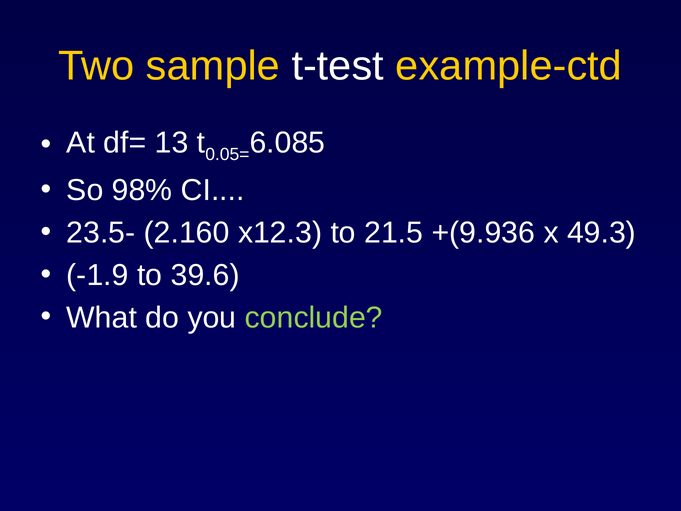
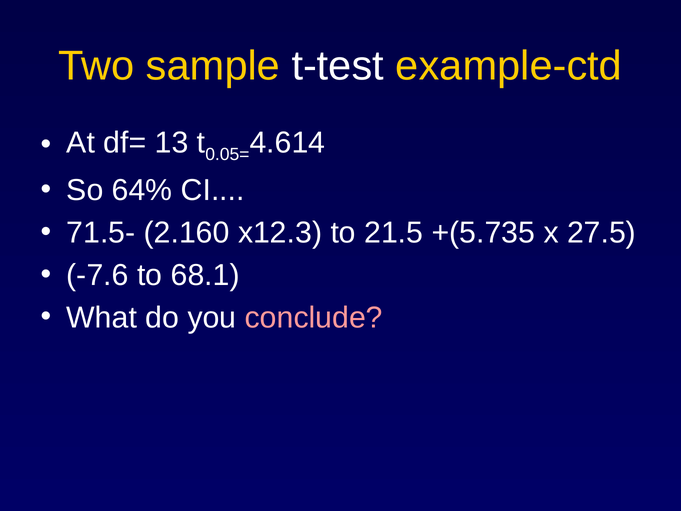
6.085: 6.085 -> 4.614 (287, 143)
98%: 98% -> 64% (142, 190)
23.5-: 23.5- -> 71.5- (101, 233)
+(9.936: +(9.936 -> +(5.735 (483, 233)
49.3: 49.3 -> 27.5 (602, 233)
-1.9: -1.9 -> -7.6 (98, 275)
39.6: 39.6 -> 68.1 (205, 275)
conclude colour: light green -> pink (314, 317)
